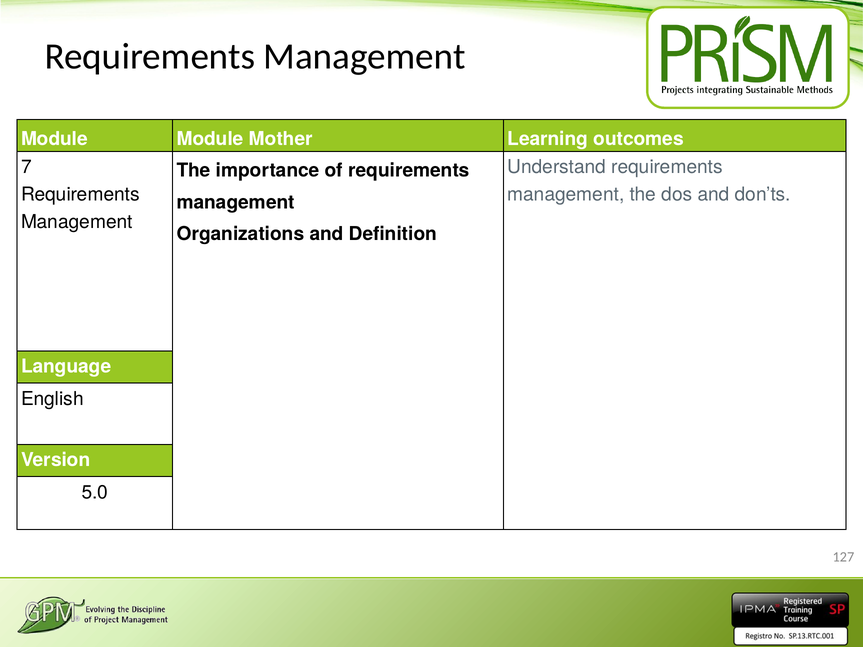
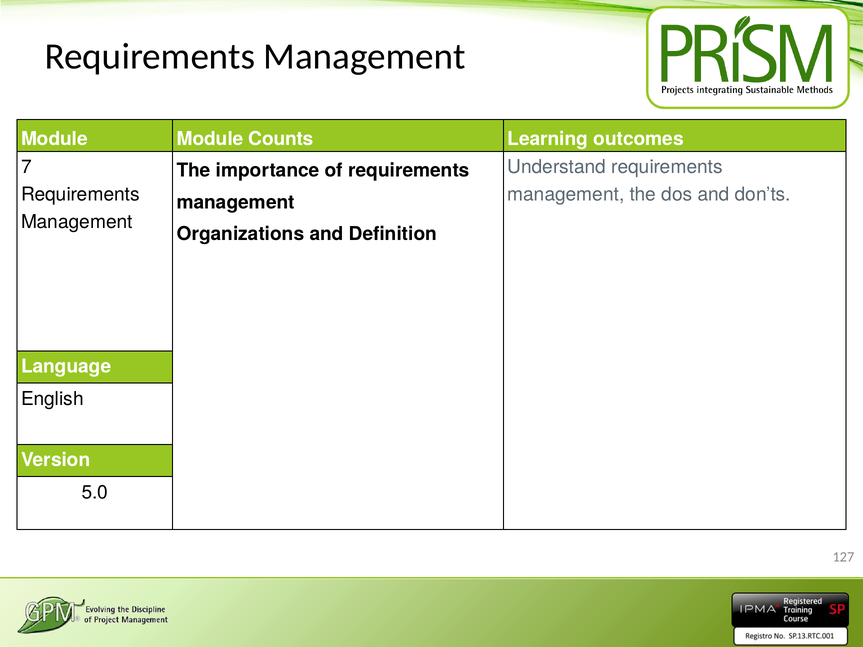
Mother: Mother -> Counts (281, 139)
